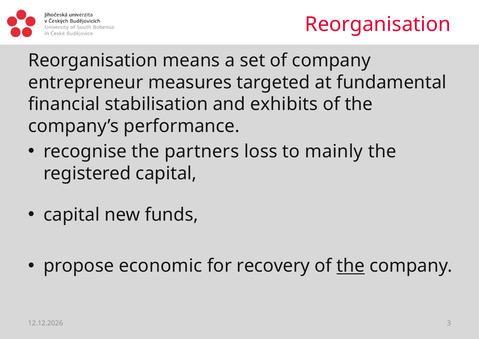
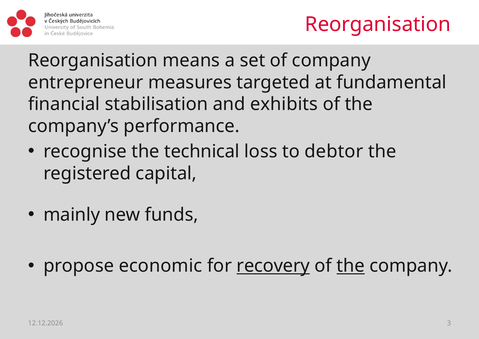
partners: partners -> technical (202, 151)
mainly: mainly -> debtor (334, 151)
capital: capital -> mainly (72, 215)
recovery underline: none -> present (273, 266)
